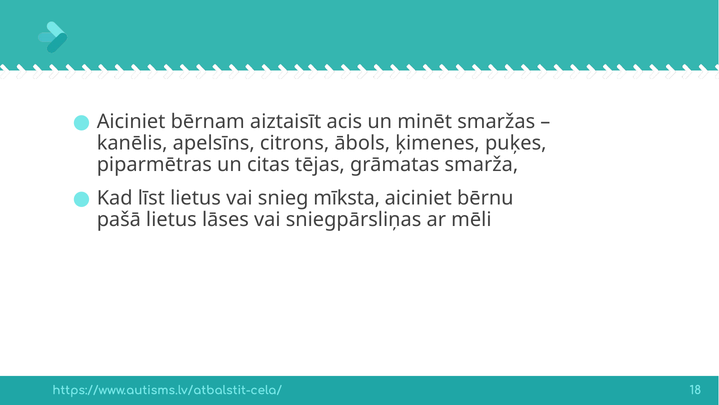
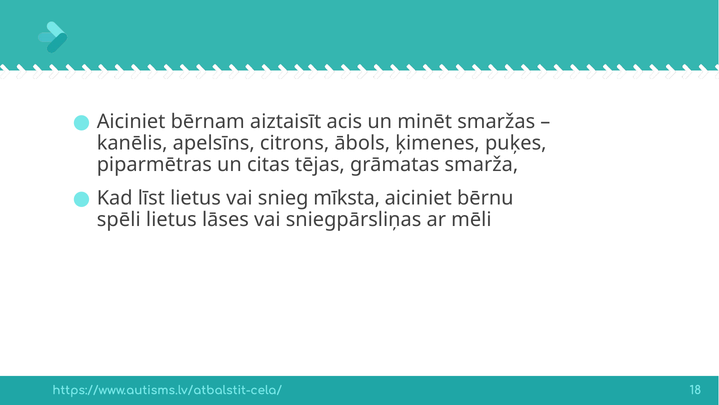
pašā: pašā -> spēli (119, 220)
